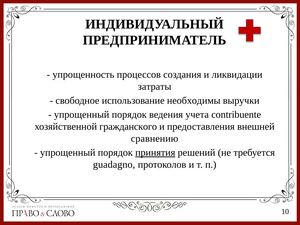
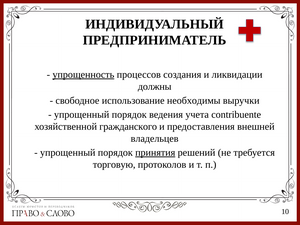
упрощенность underline: none -> present (83, 75)
затраты: затраты -> должны (155, 87)
сравнению: сравнению -> владельцев (155, 139)
guadagno: guadagno -> торговую (114, 165)
